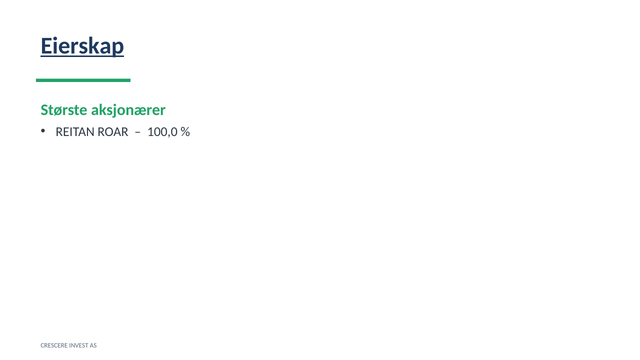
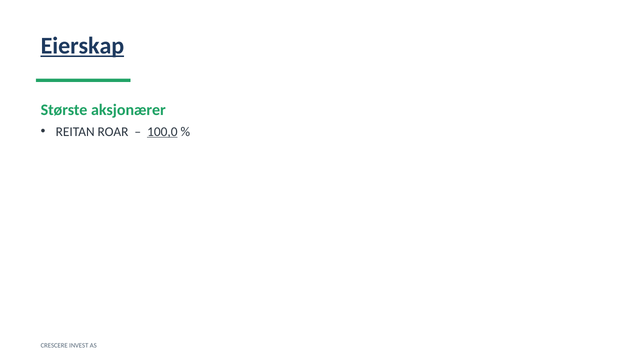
100,0 underline: none -> present (162, 132)
